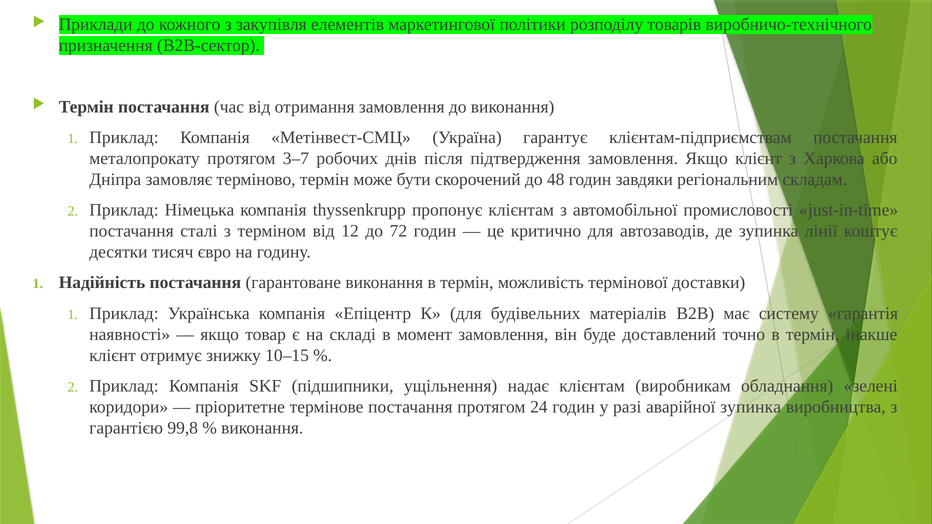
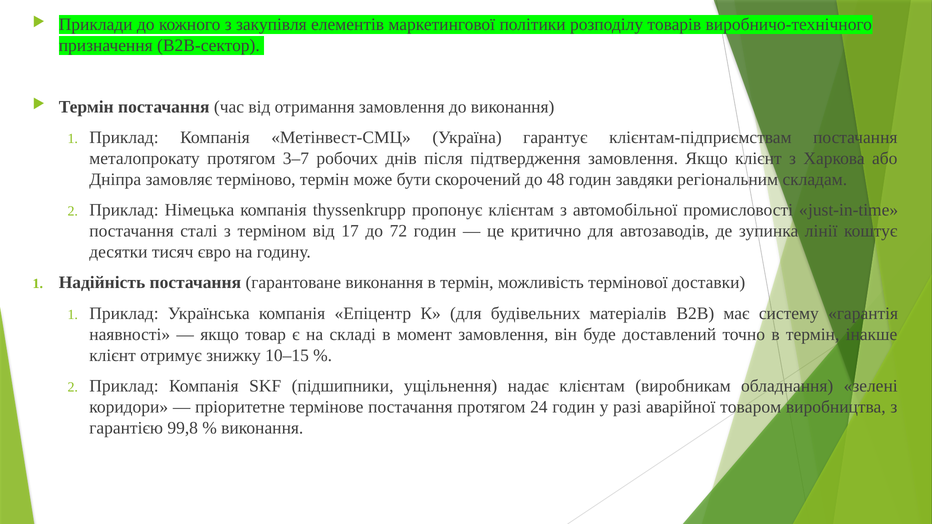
12: 12 -> 17 (350, 231)
аварійної зупинка: зупинка -> товаром (751, 407)
